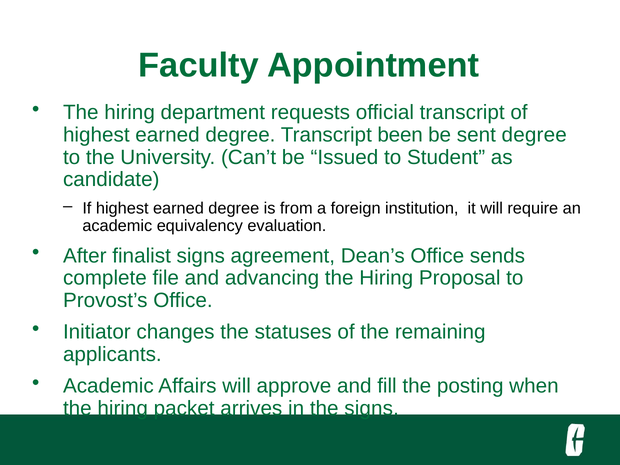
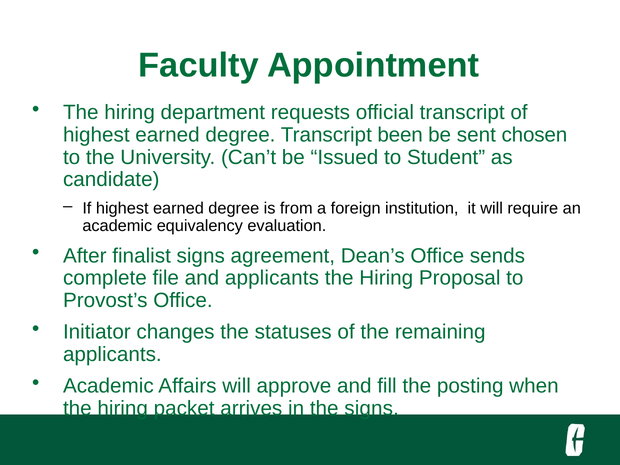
sent degree: degree -> chosen (534, 135)
and advancing: advancing -> applicants (272, 278)
